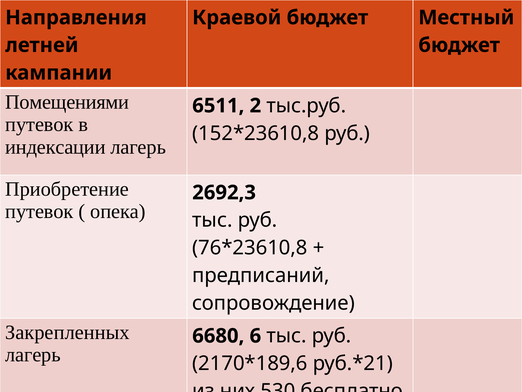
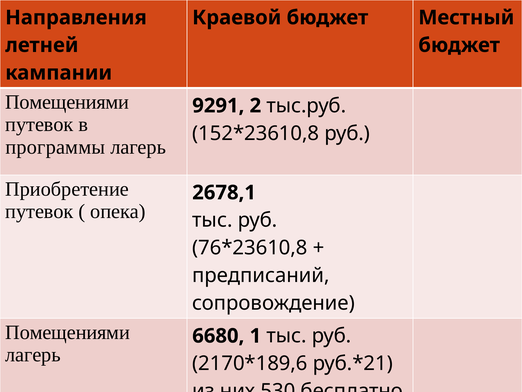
6511: 6511 -> 9291 (218, 106)
индексации: индексации -> программы (55, 147)
2692,3: 2692,3 -> 2678,1 (224, 192)
Закрепленных: Закрепленных -> Помещениями (68, 332)
6: 6 -> 1 (255, 335)
